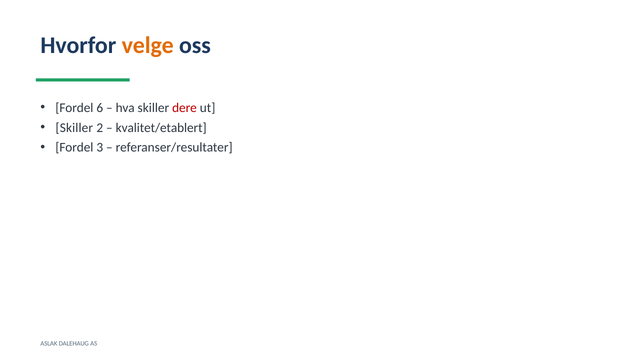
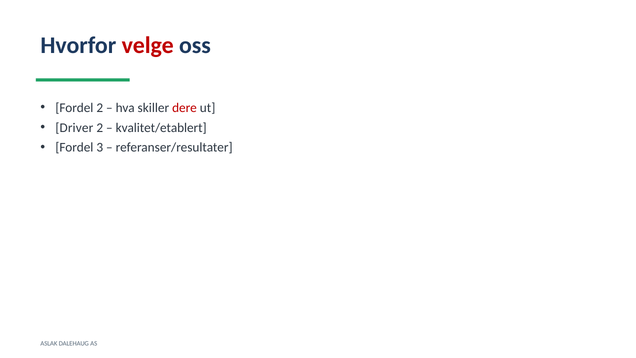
velge colour: orange -> red (148, 45)
Fordel 6: 6 -> 2 (100, 108)
Skiller: Skiller -> Driver (74, 128)
